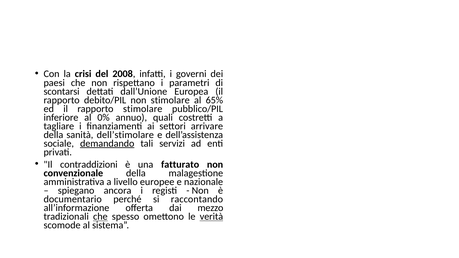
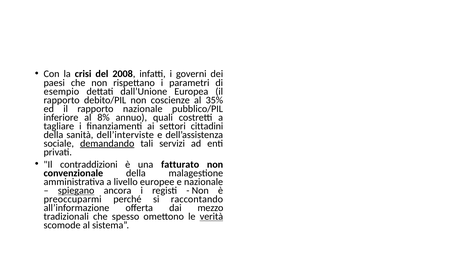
scontarsi: scontarsi -> esempio (61, 91)
non stimolare: stimolare -> coscienze (170, 100)
65%: 65% -> 35% (214, 100)
rapporto stimolare: stimolare -> nazionale (143, 109)
0%: 0% -> 8% (104, 117)
arrivare: arrivare -> cittadini (207, 126)
dell’stimolare: dell’stimolare -> dell’interviste (125, 135)
spiegano underline: none -> present (76, 191)
documentario: documentario -> preoccuparmi (73, 199)
che underline: present -> none (100, 217)
